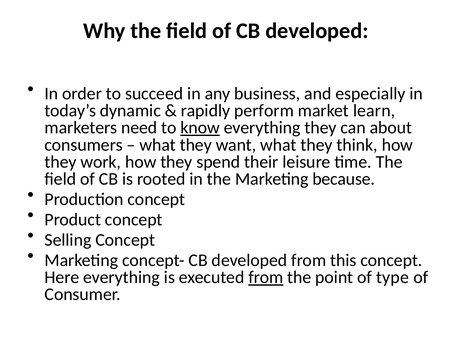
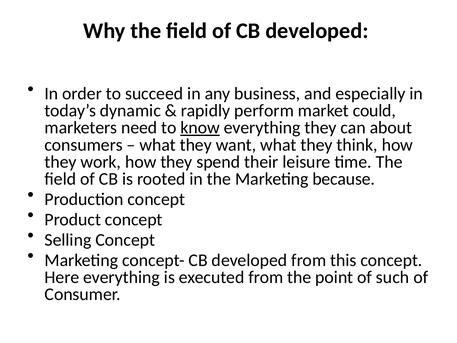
learn: learn -> could (374, 111)
from underline: present -> none (266, 277)
type: type -> such (393, 277)
